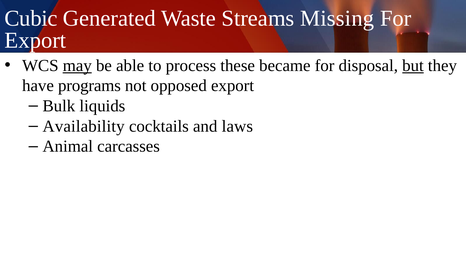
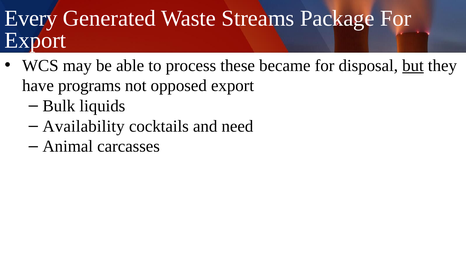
Cubic: Cubic -> Every (31, 18)
Missing: Missing -> Package (337, 18)
may underline: present -> none (77, 66)
laws: laws -> need (237, 126)
